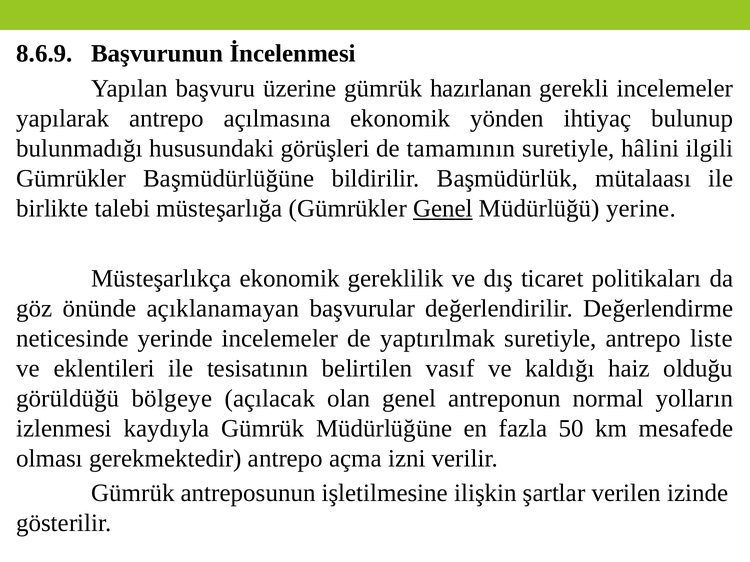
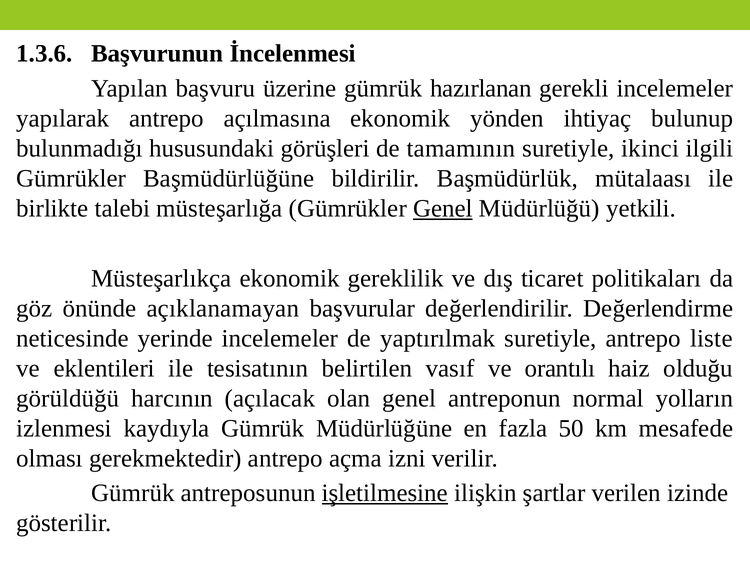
8.6.9: 8.6.9 -> 1.3.6 (44, 54)
hâlini: hâlini -> ikinci (650, 149)
yerine: yerine -> yetkili (641, 209)
kaldığı: kaldığı -> orantılı (560, 369)
bölgeye: bölgeye -> harcının (172, 399)
işletilmesine underline: none -> present (385, 494)
